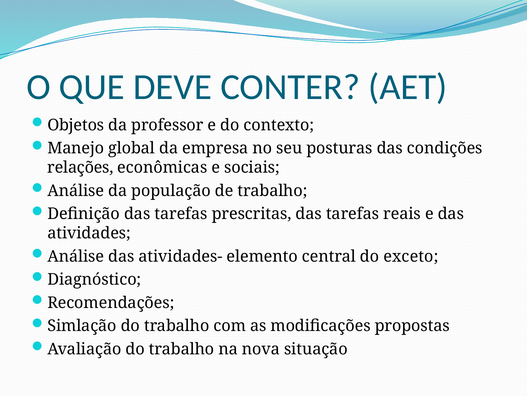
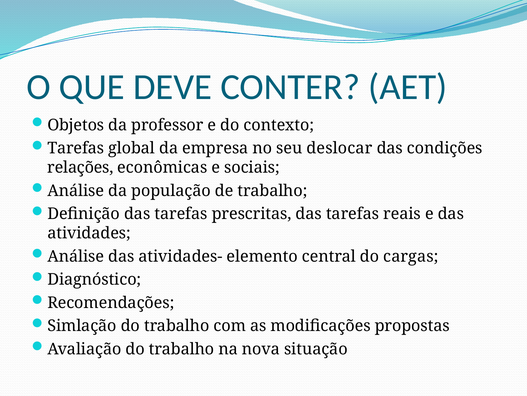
Manejo: Manejo -> Tarefas (76, 148)
posturas: posturas -> deslocar (339, 148)
exceto: exceto -> cargas (411, 256)
